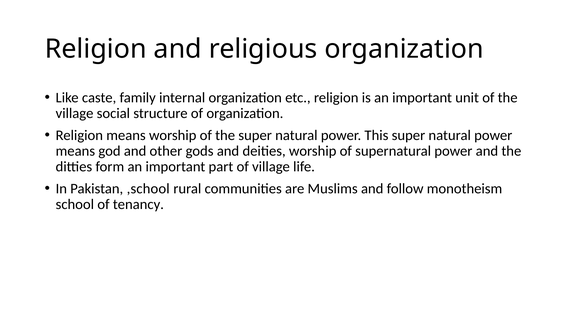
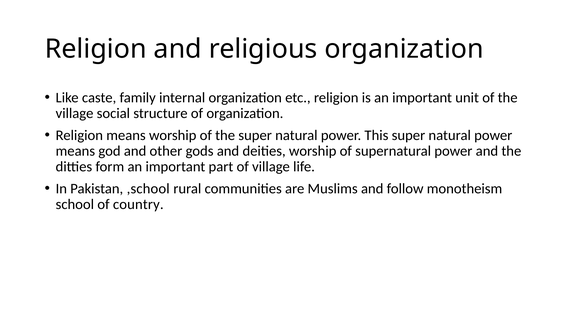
tenancy: tenancy -> country (138, 205)
